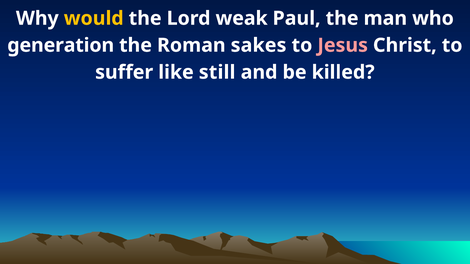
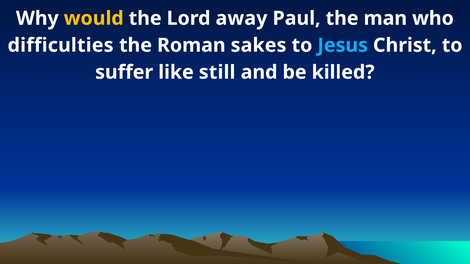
weak: weak -> away (241, 18)
generation: generation -> difficulties (61, 45)
Jesus colour: pink -> light blue (343, 45)
